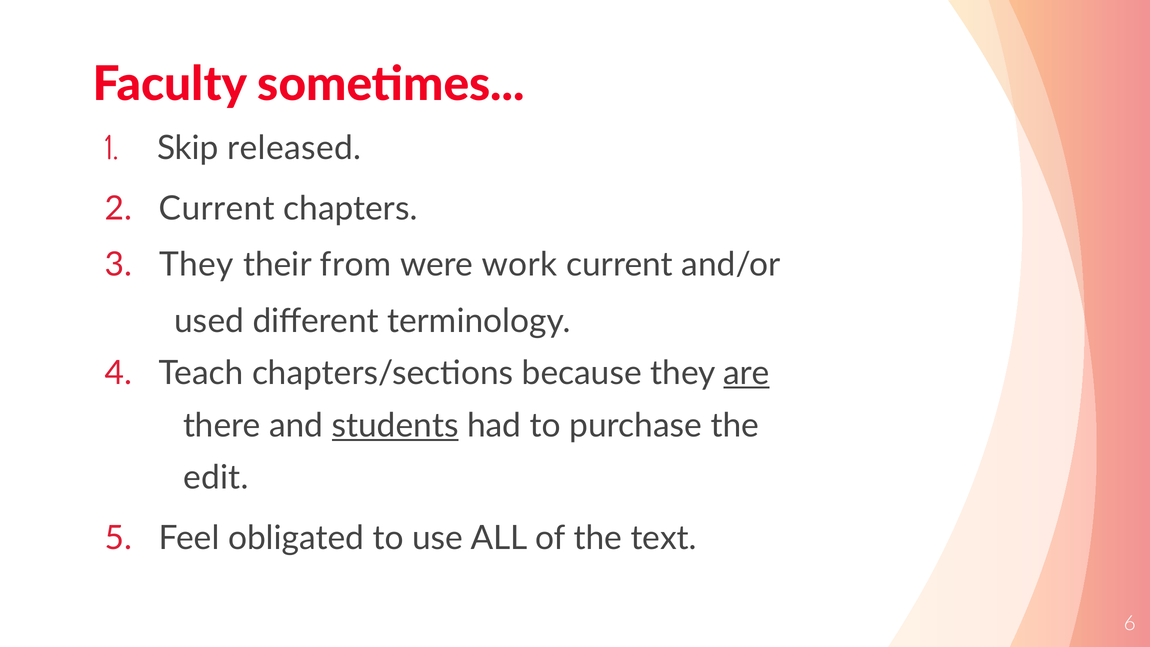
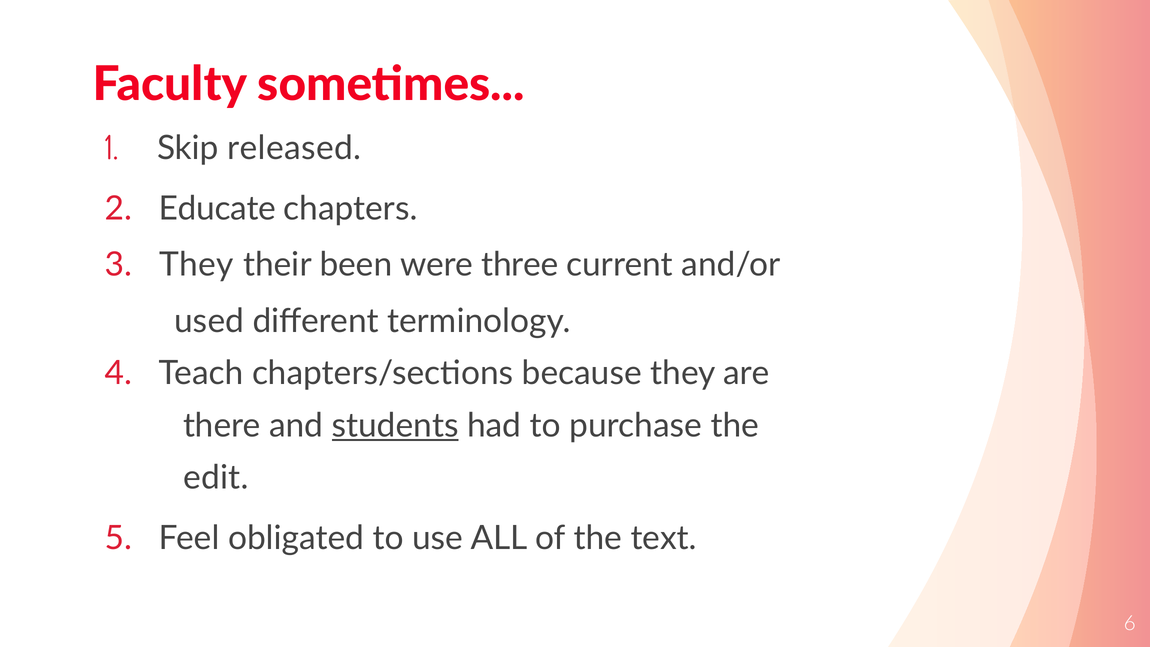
Current: Current -> Educate (217, 209)
from: from -> been (356, 265)
work: work -> three (520, 265)
are underline: present -> none (747, 373)
